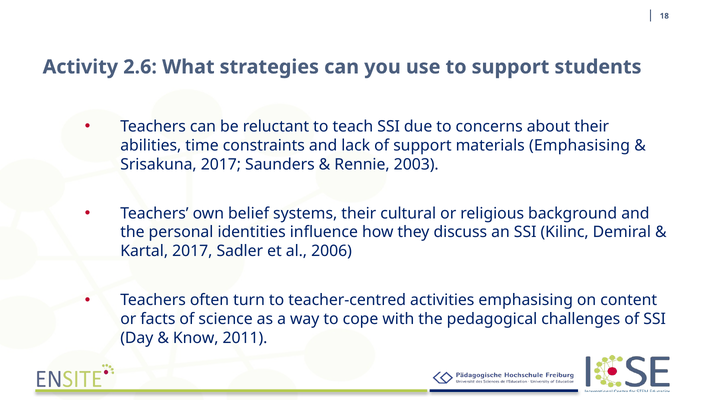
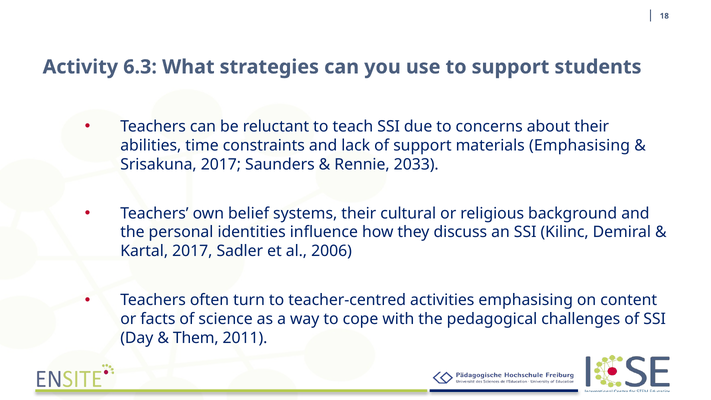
2.6: 2.6 -> 6.3 (140, 67)
2003: 2003 -> 2033 (416, 164)
Know: Know -> Them (196, 338)
